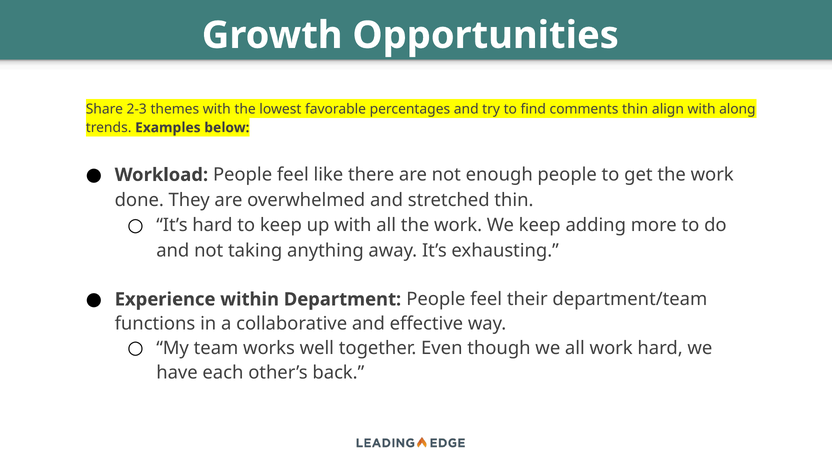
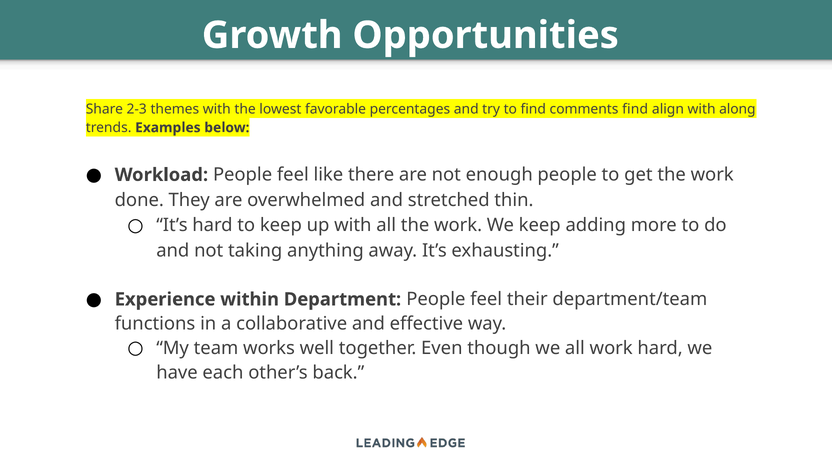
comments thin: thin -> find (635, 109)
